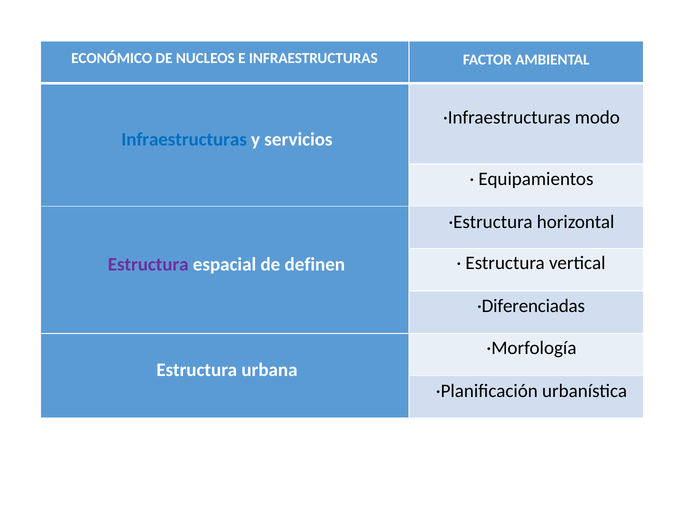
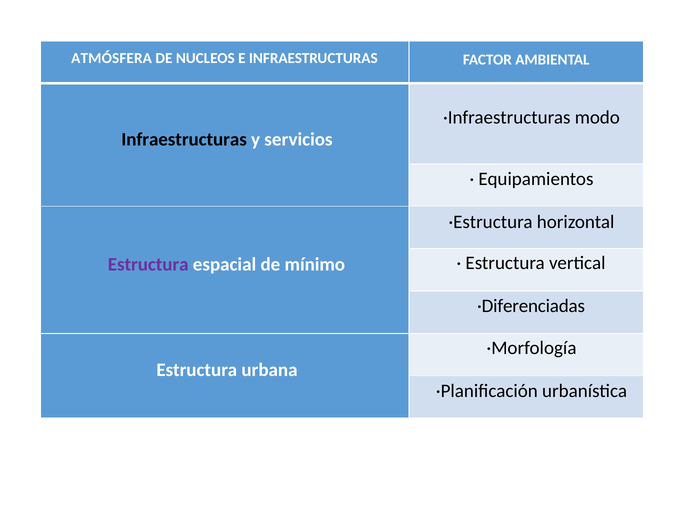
ECONÓMICO: ECONÓMICO -> ATMÓSFERA (112, 58)
Infraestructuras colour: blue -> black (184, 139)
definen: definen -> mínimo (315, 264)
